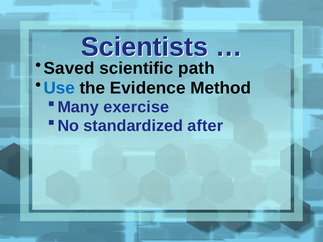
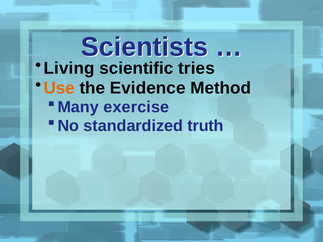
Saved: Saved -> Living (69, 68)
path: path -> tries (196, 68)
Use colour: blue -> orange (59, 88)
after: after -> truth (205, 126)
